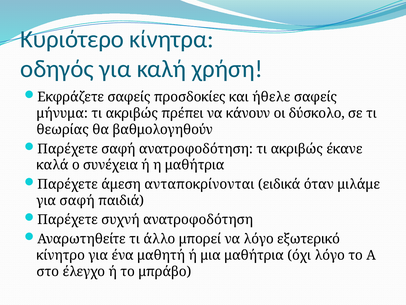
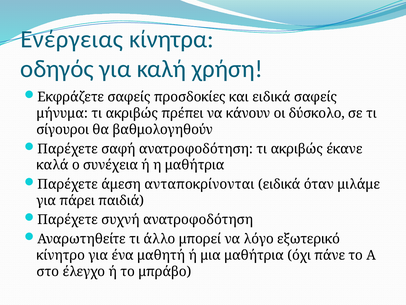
Κυριότερο: Κυριότερο -> Ενέργειας (72, 39)
και ήθελε: ήθελε -> ειδικά (271, 97)
θεωρίας: θεωρίας -> σίγουροι (63, 129)
για σαφή: σαφή -> πάρει (77, 200)
όχι λόγο: λόγο -> πάνε (330, 255)
